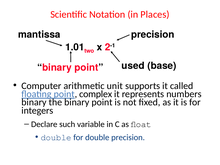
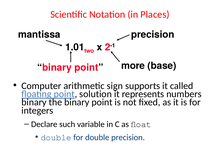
used: used -> more (133, 66)
unit: unit -> sign (115, 86)
complex: complex -> solution (96, 94)
